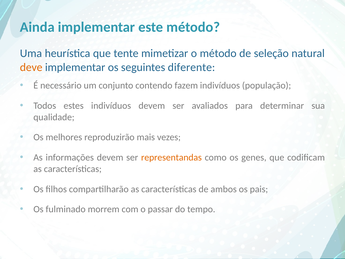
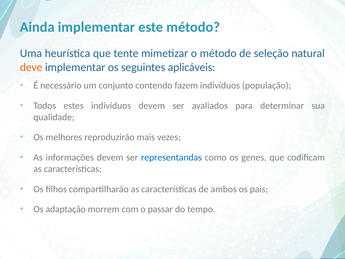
diferente: diferente -> aplicáveis (192, 67)
representandas colour: orange -> blue (171, 157)
fulminado: fulminado -> adaptação (66, 209)
